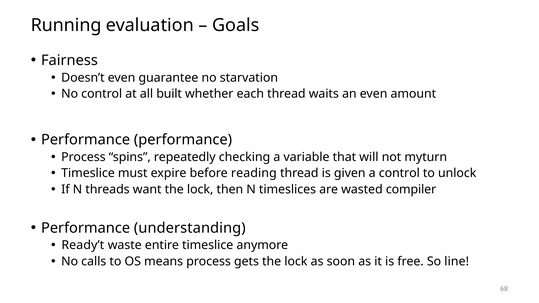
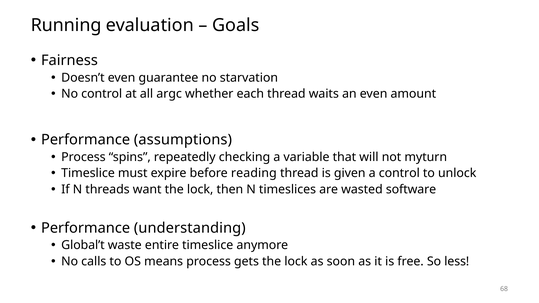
built: built -> argc (169, 94)
Performance performance: performance -> assumptions (183, 140)
compiler: compiler -> software (411, 189)
Ready’t: Ready’t -> Global’t (83, 245)
line: line -> less (457, 262)
